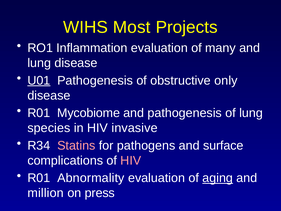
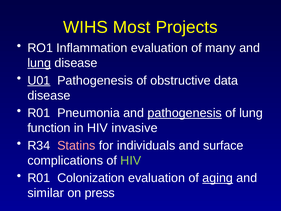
lung underline: none -> present (39, 63)
only: only -> data (226, 80)
Mycobiome: Mycobiome -> Pneumonia (89, 113)
pathogenesis underline: none -> present (185, 113)
species: species -> function (49, 128)
pathogens: pathogens -> individuals (146, 145)
HIV colour: pink -> light green (131, 160)
Abnormality: Abnormality -> Colonization (91, 178)
million: million -> similar (46, 193)
